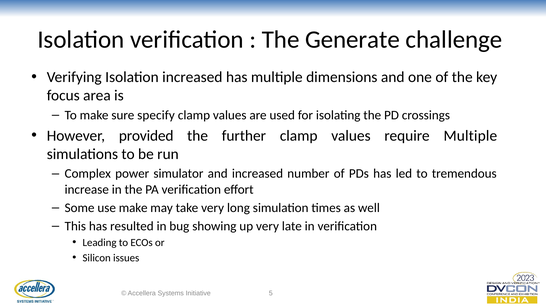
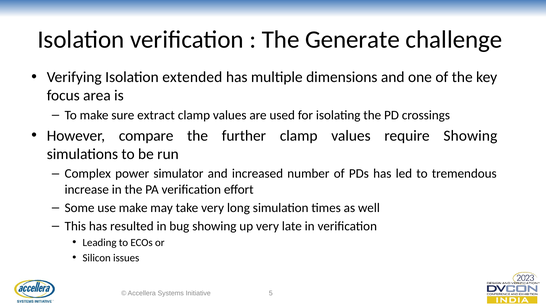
Isolation increased: increased -> extended (192, 77)
specify: specify -> extract (156, 115)
provided: provided -> compare (146, 136)
require Multiple: Multiple -> Showing (470, 136)
